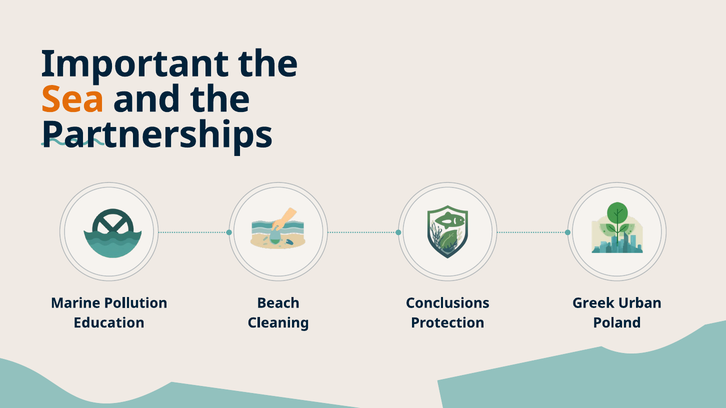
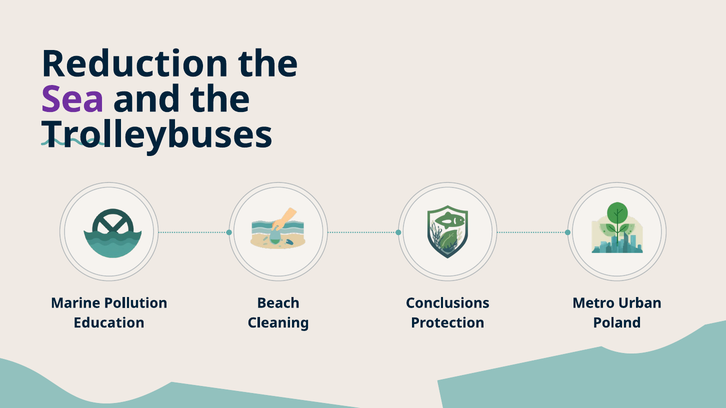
Important: Important -> Reduction (135, 64)
Sea colour: orange -> purple (73, 100)
Partnerships: Partnerships -> Trolleybuses (157, 135)
Greek: Greek -> Metro (593, 303)
